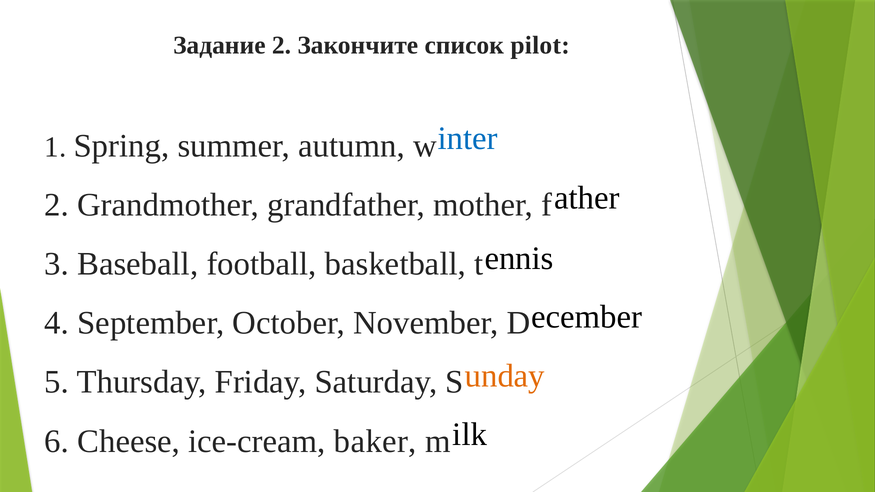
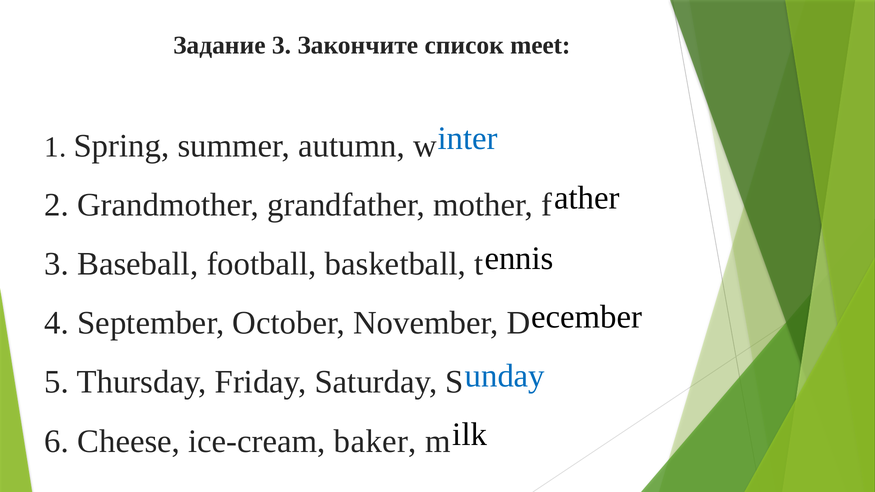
Задание 2: 2 -> 3 (281, 45)
pilot: pilot -> meet (540, 45)
unday colour: orange -> blue (505, 376)
